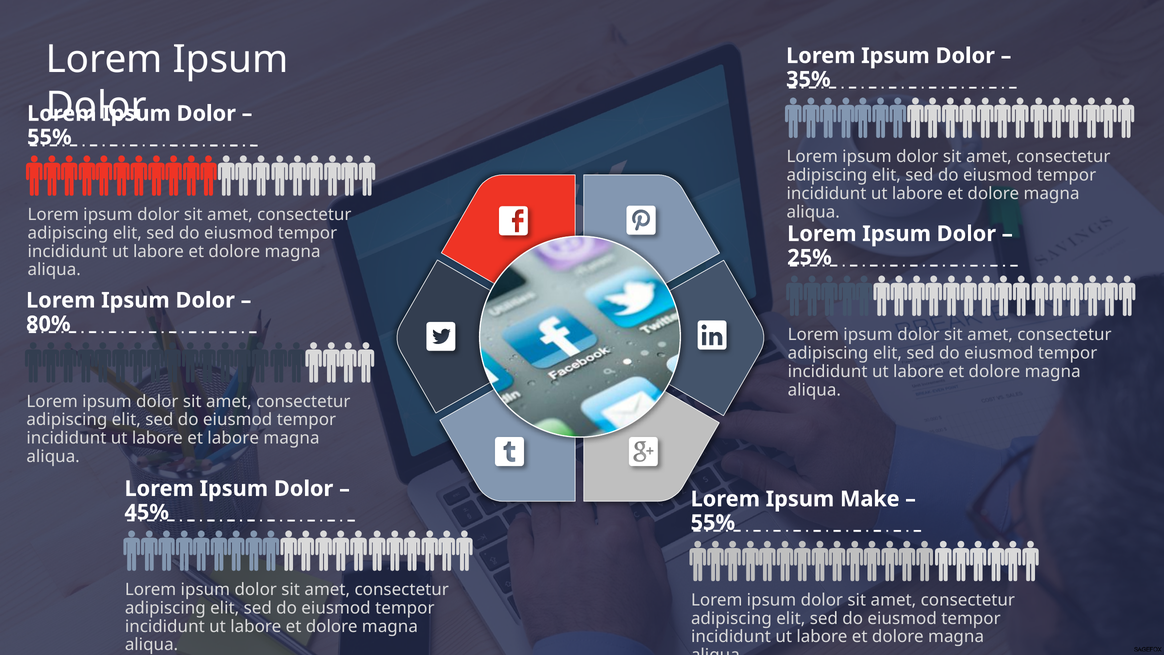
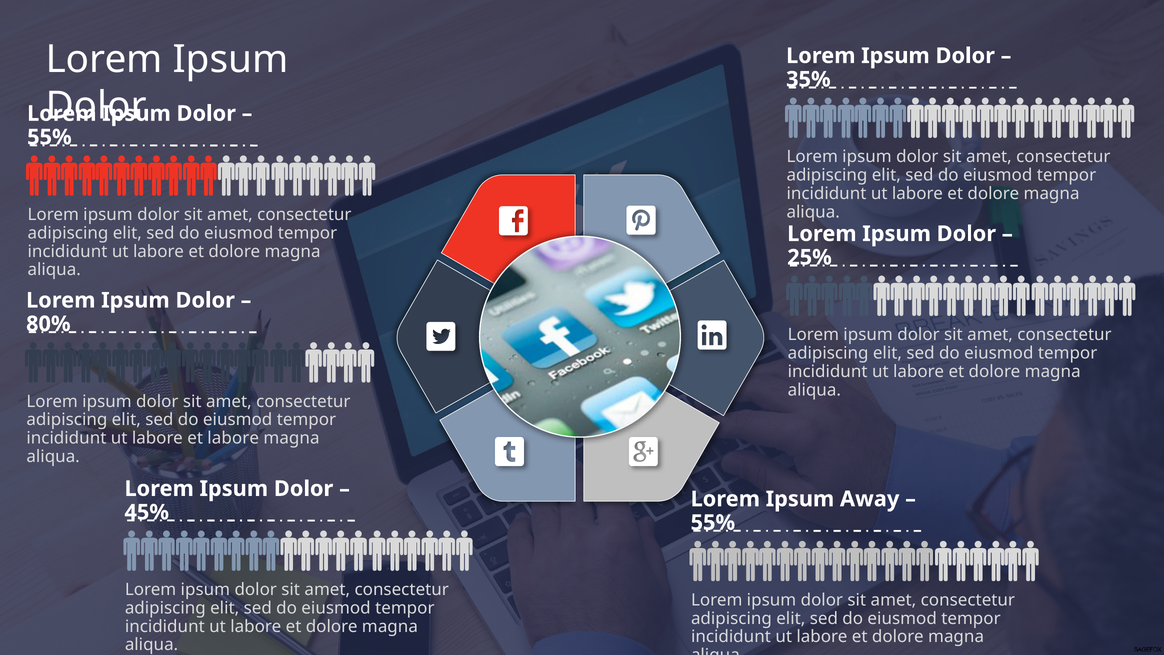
Make: Make -> Away (870, 499)
